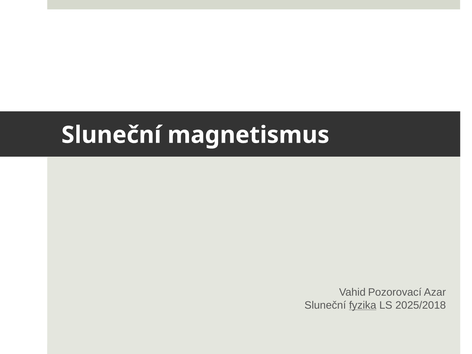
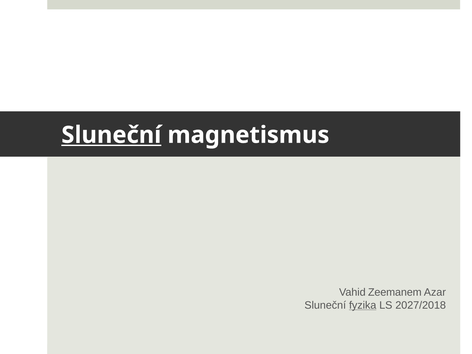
Sluneční underline: none -> present (111, 135)
Pozorovací: Pozorovací -> Zeemanem (395, 292)
2025/2018: 2025/2018 -> 2027/2018 (421, 305)
